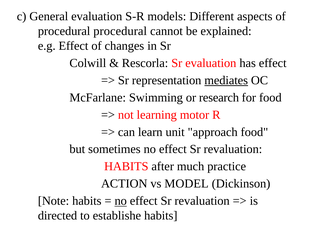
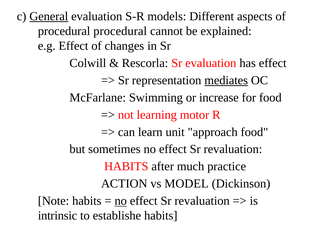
General underline: none -> present (49, 16)
research: research -> increase (219, 98)
directed: directed -> intrinsic (58, 216)
